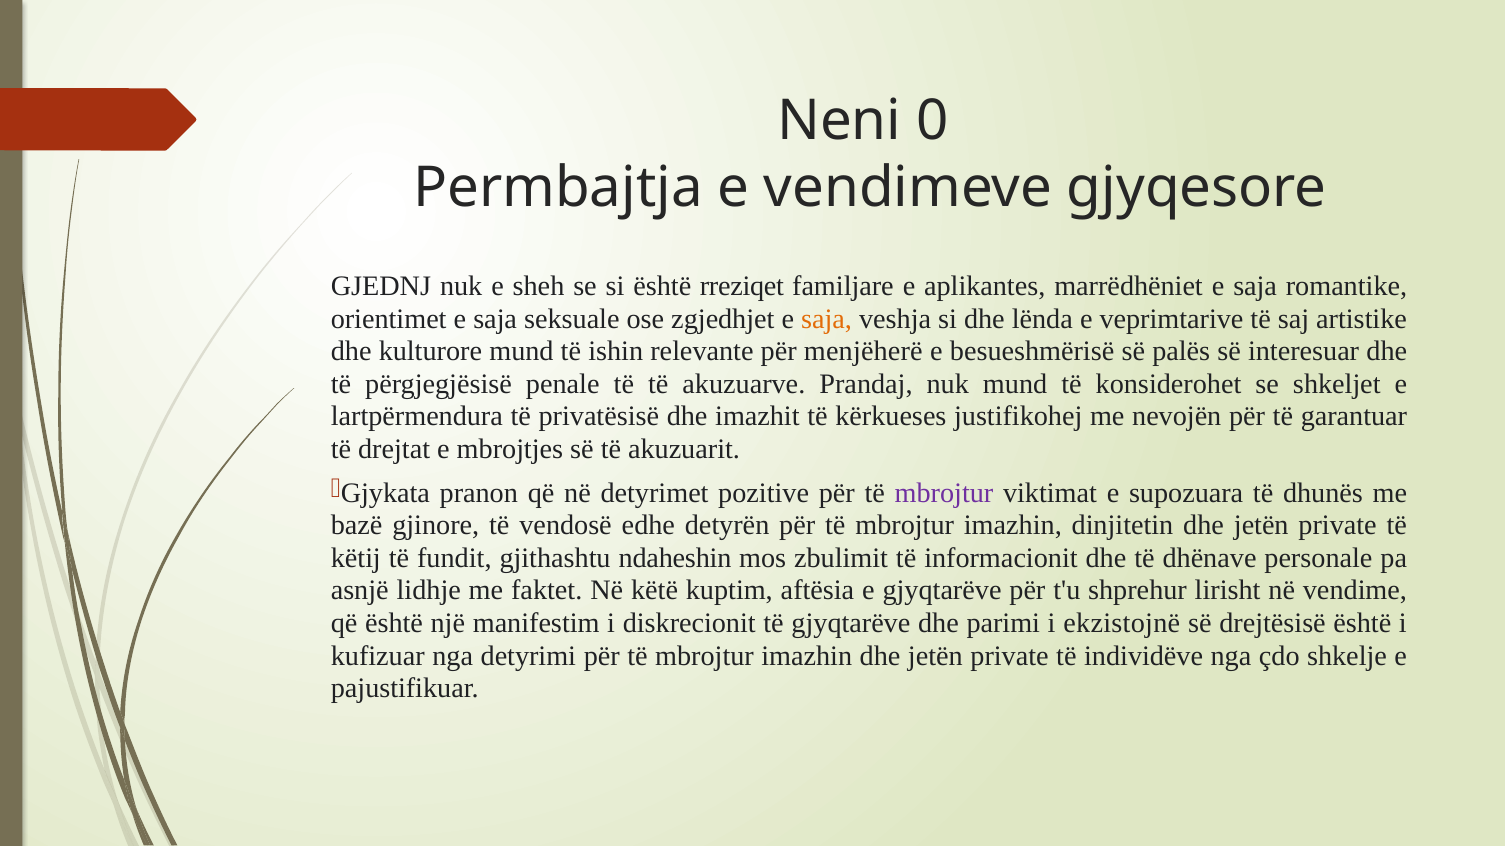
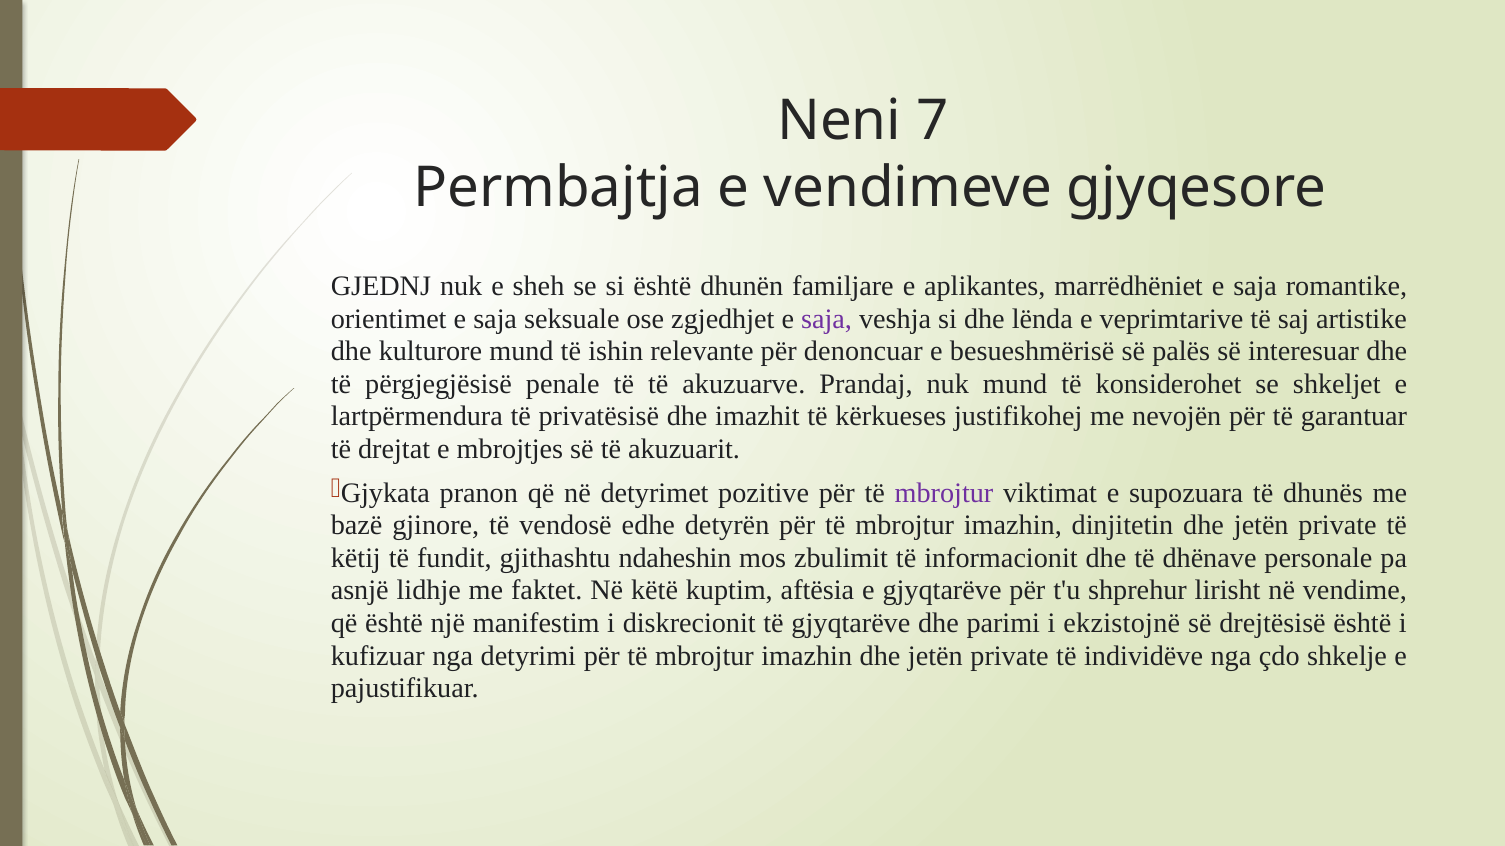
0: 0 -> 7 (932, 121)
rreziqet: rreziqet -> dhunën (742, 287)
saja colour: orange -> purple (827, 319)
menjëherë: menjëherë -> denoncuar (863, 352)
